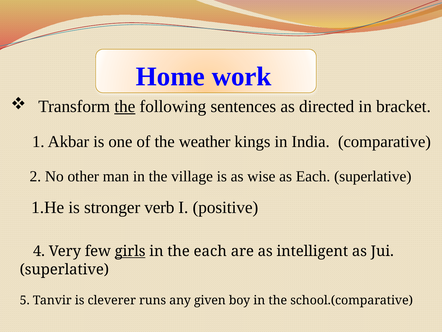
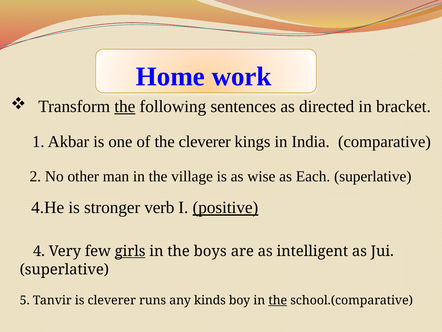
the weather: weather -> cleverer (205, 141)
1.He: 1.He -> 4.He (48, 207)
positive underline: none -> present (225, 207)
the each: each -> boys (210, 251)
given: given -> kinds (210, 300)
the underline: none -> present (278, 300)
